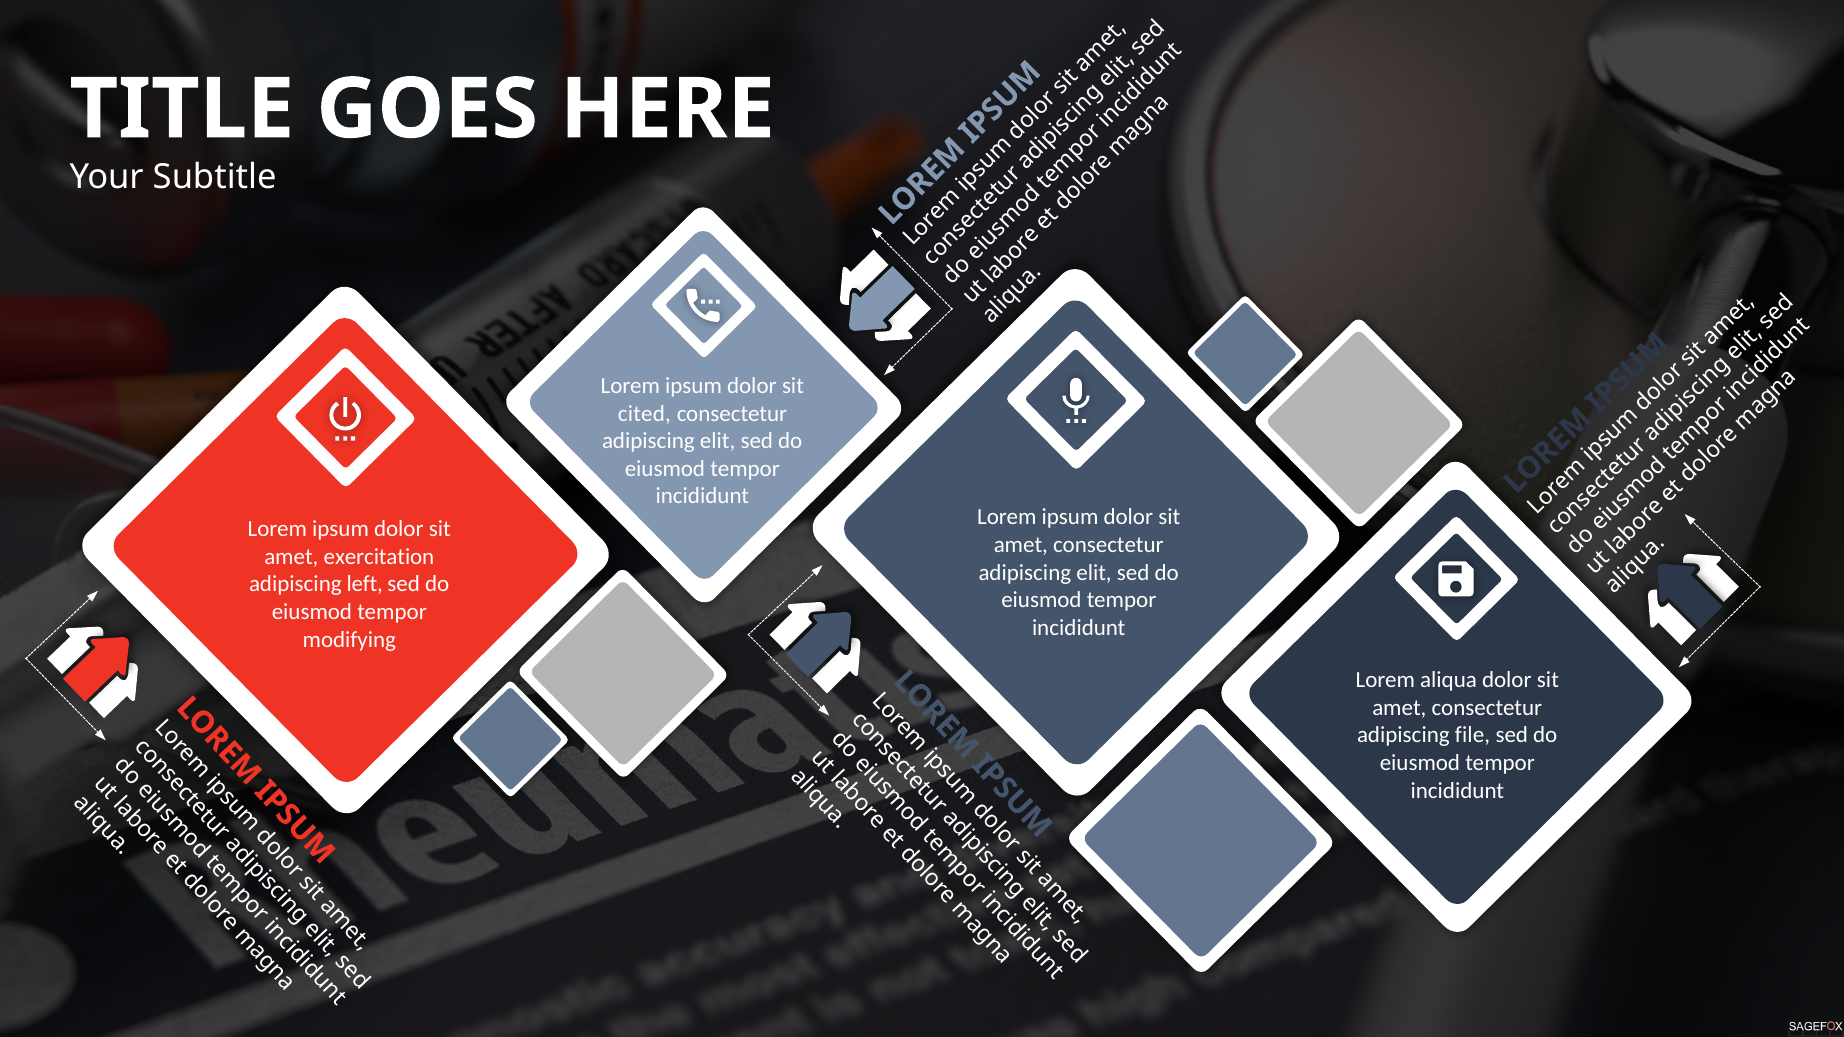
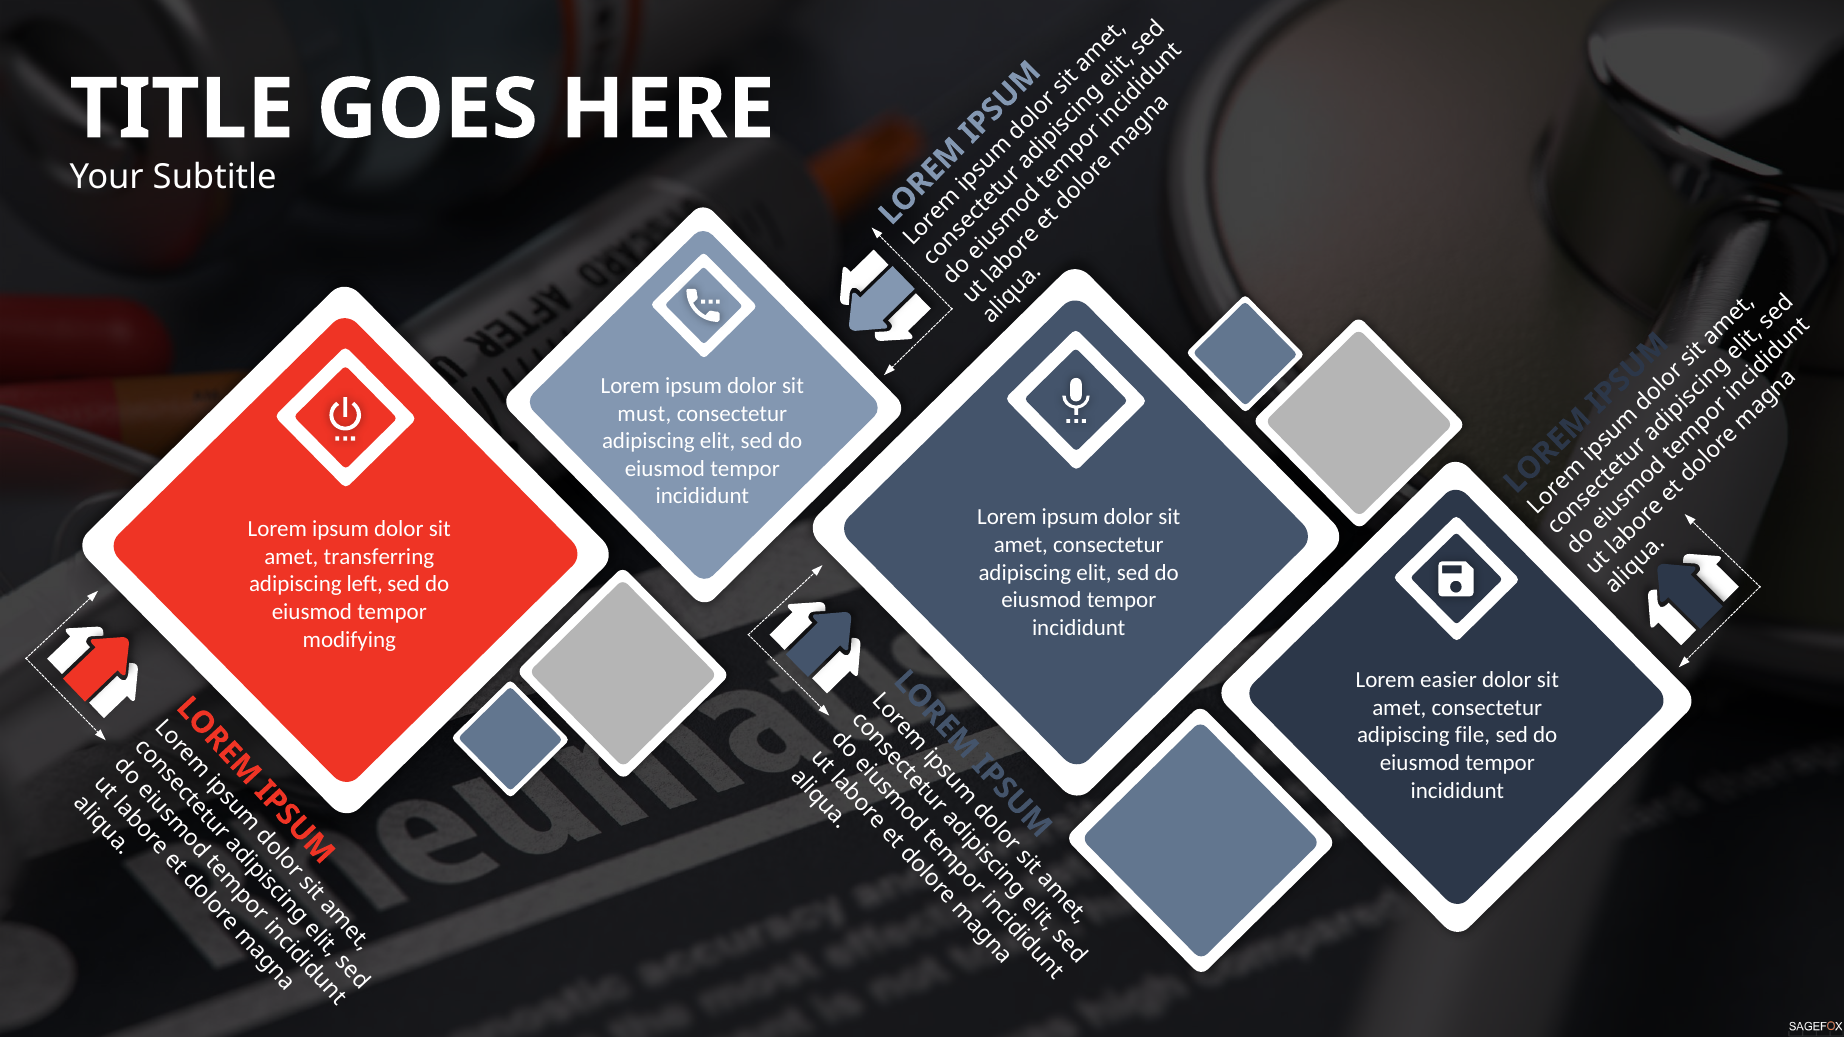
cited: cited -> must (644, 414)
exercitation: exercitation -> transferring (379, 557)
aliqua: aliqua -> easier (1448, 680)
